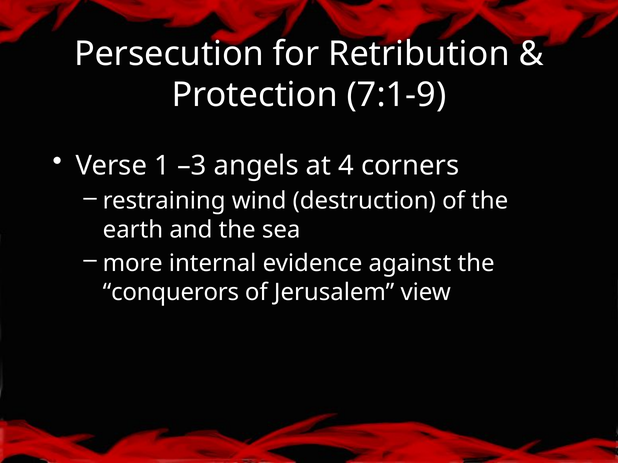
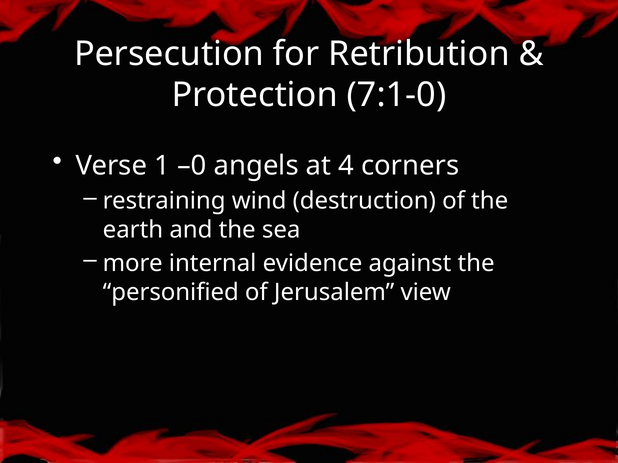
7:1-9: 7:1-9 -> 7:1-0 (397, 95)
–3: –3 -> –0 (192, 166)
conquerors: conquerors -> personified (171, 293)
